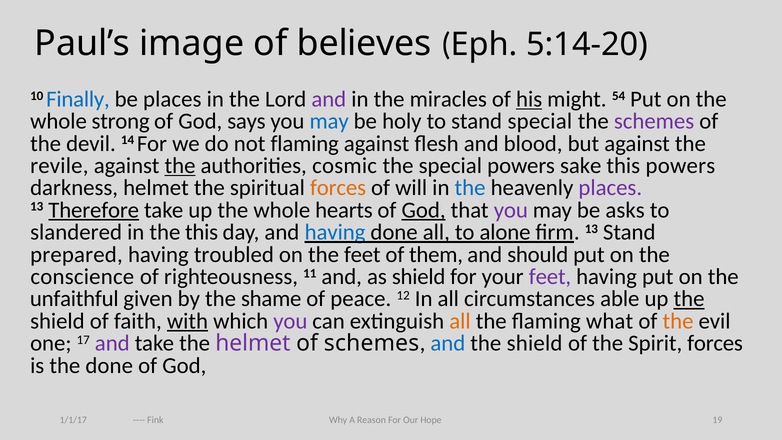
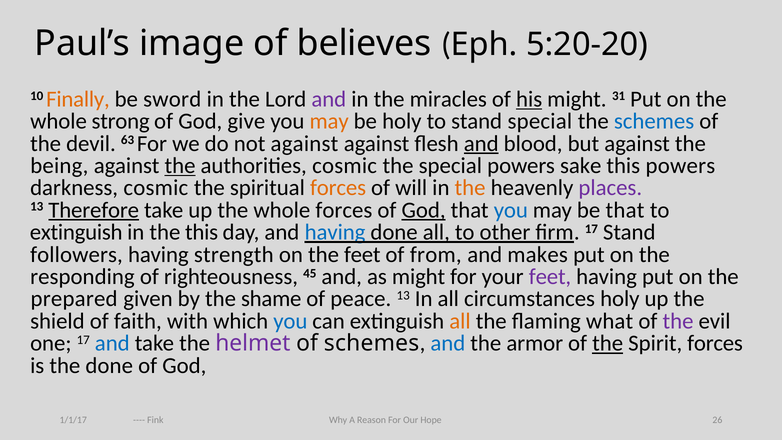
5:14-20: 5:14-20 -> 5:20-20 (587, 44)
Finally colour: blue -> orange (78, 99)
be places: places -> sword (172, 99)
54: 54 -> 31 (619, 96)
says: says -> give (246, 121)
may colour: blue -> orange (329, 121)
schemes colour: purple -> blue (654, 121)
14: 14 -> 63 (128, 140)
not flaming: flaming -> against (304, 143)
and underline: none -> present (481, 143)
revile: revile -> being (59, 166)
darkness helmet: helmet -> cosmic (156, 188)
the colour: blue -> orange (470, 188)
whole hearts: hearts -> forces (344, 210)
you colour: purple -> blue (511, 210)
be asks: asks -> that (625, 210)
slandered: slandered -> extinguish (76, 232)
alone: alone -> other (505, 232)
firm 13: 13 -> 17 (591, 229)
prepared: prepared -> followers (76, 254)
troubled: troubled -> strength (234, 254)
them: them -> from (436, 254)
should: should -> makes (538, 254)
conscience: conscience -> responding (82, 277)
11: 11 -> 45 (310, 273)
as shield: shield -> might (419, 277)
unfaithful: unfaithful -> prepared (74, 299)
peace 12: 12 -> 13 (403, 295)
circumstances able: able -> holy (620, 299)
the underline: present -> none (689, 299)
with underline: present -> none (187, 321)
you colour: purple -> blue (290, 321)
the colour: orange -> purple (678, 321)
and colour: purple -> blue (112, 343)
shield: shield -> armor (535, 343)
the underline: none -> present (608, 343)
19: 19 -> 26 (717, 420)
